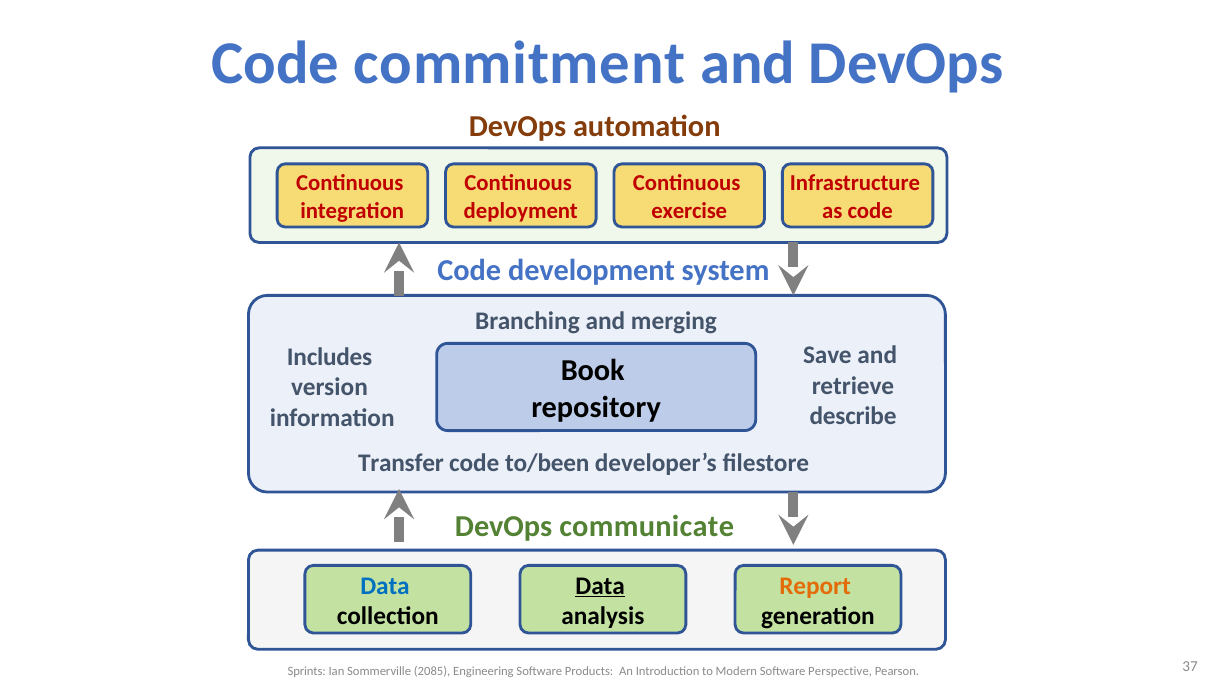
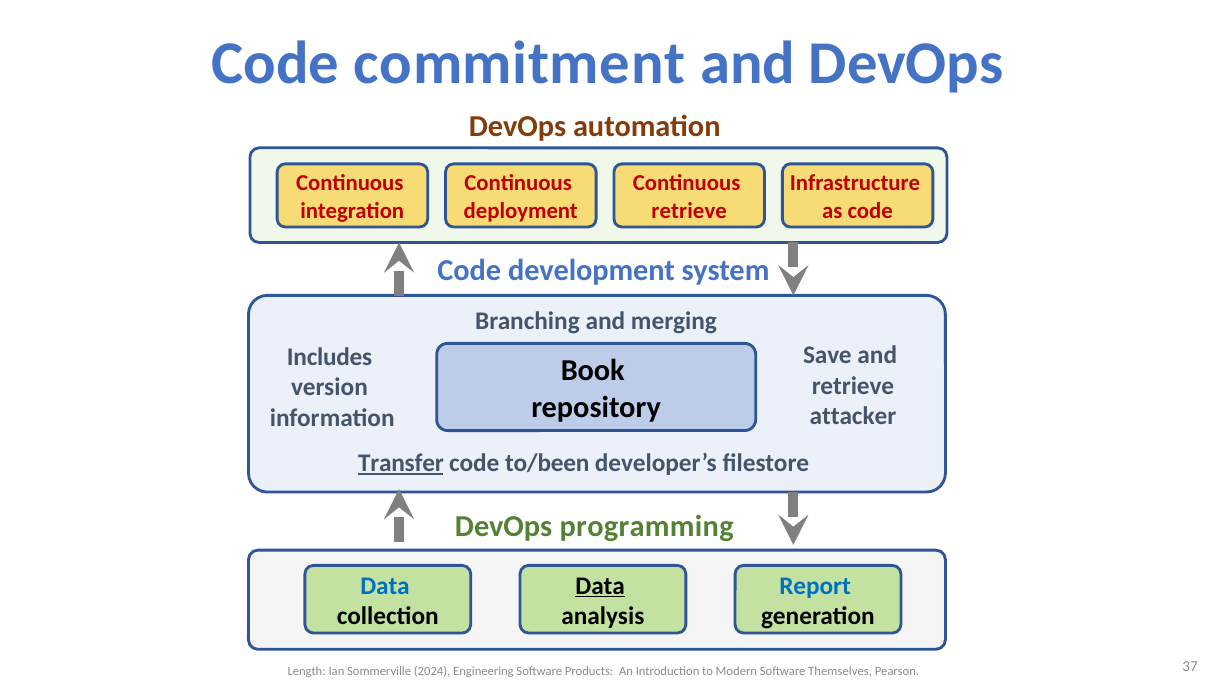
exercise: exercise -> retrieve (689, 211)
describe: describe -> attacker (853, 416)
Transfer underline: none -> present (401, 463)
communicate: communicate -> programming (647, 527)
Report colour: orange -> blue (815, 586)
Sprints: Sprints -> Length (307, 671)
2085: 2085 -> 2024 (432, 671)
Perspective: Perspective -> Themselves (840, 671)
